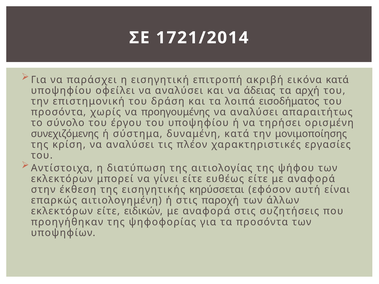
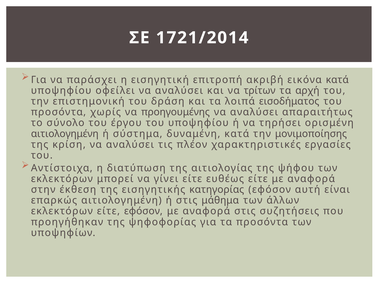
άδειας: άδειας -> τρίτων (260, 91)
συνεχιζόμενης: συνεχιζόμενης -> αιτιολογημένη (65, 134)
κηρύσσεται: κηρύσσεται -> κατηγορίας (217, 190)
παροχή: παροχή -> μάθημα (220, 201)
είτε ειδικών: ειδικών -> εφόσον (143, 211)
